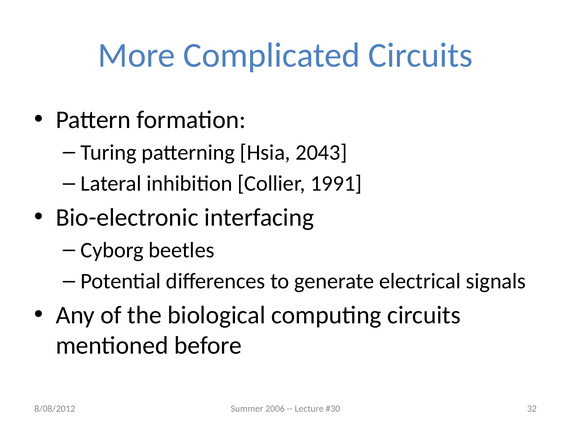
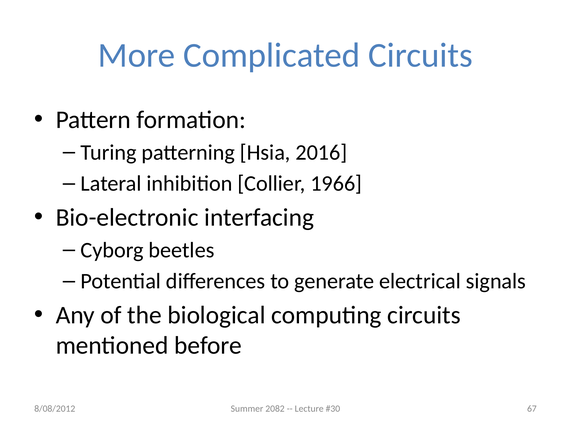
2043: 2043 -> 2016 (321, 153)
1991: 1991 -> 1966 (336, 184)
2006: 2006 -> 2082 (275, 409)
32: 32 -> 67 (532, 409)
